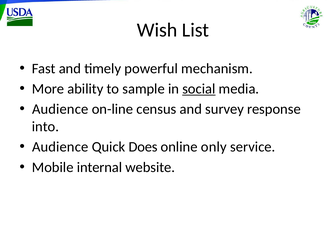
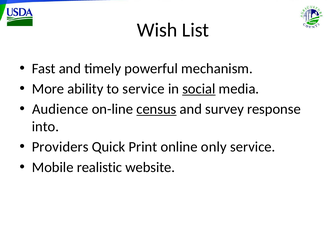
to sample: sample -> service (143, 89)
census underline: none -> present (156, 109)
Audience: Audience -> Providers (60, 147)
Does: Does -> Print (143, 147)
internal: internal -> realistic (99, 167)
